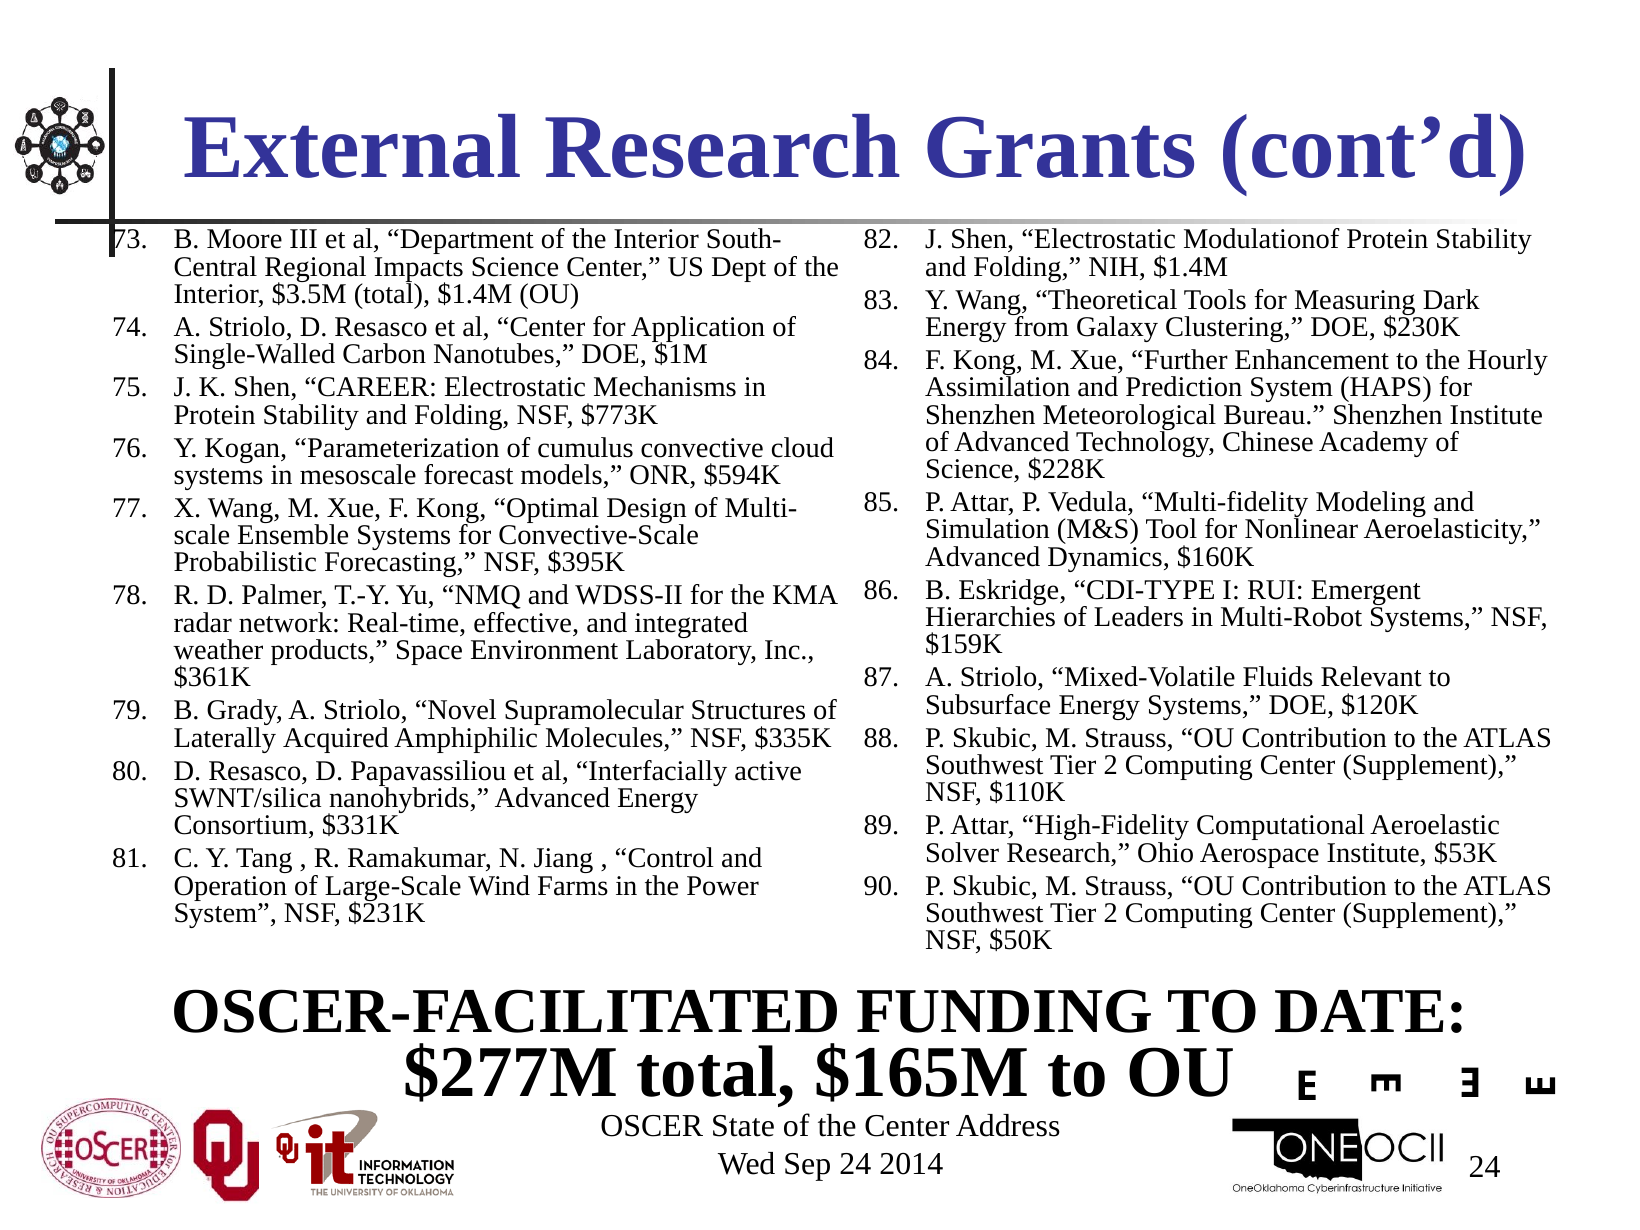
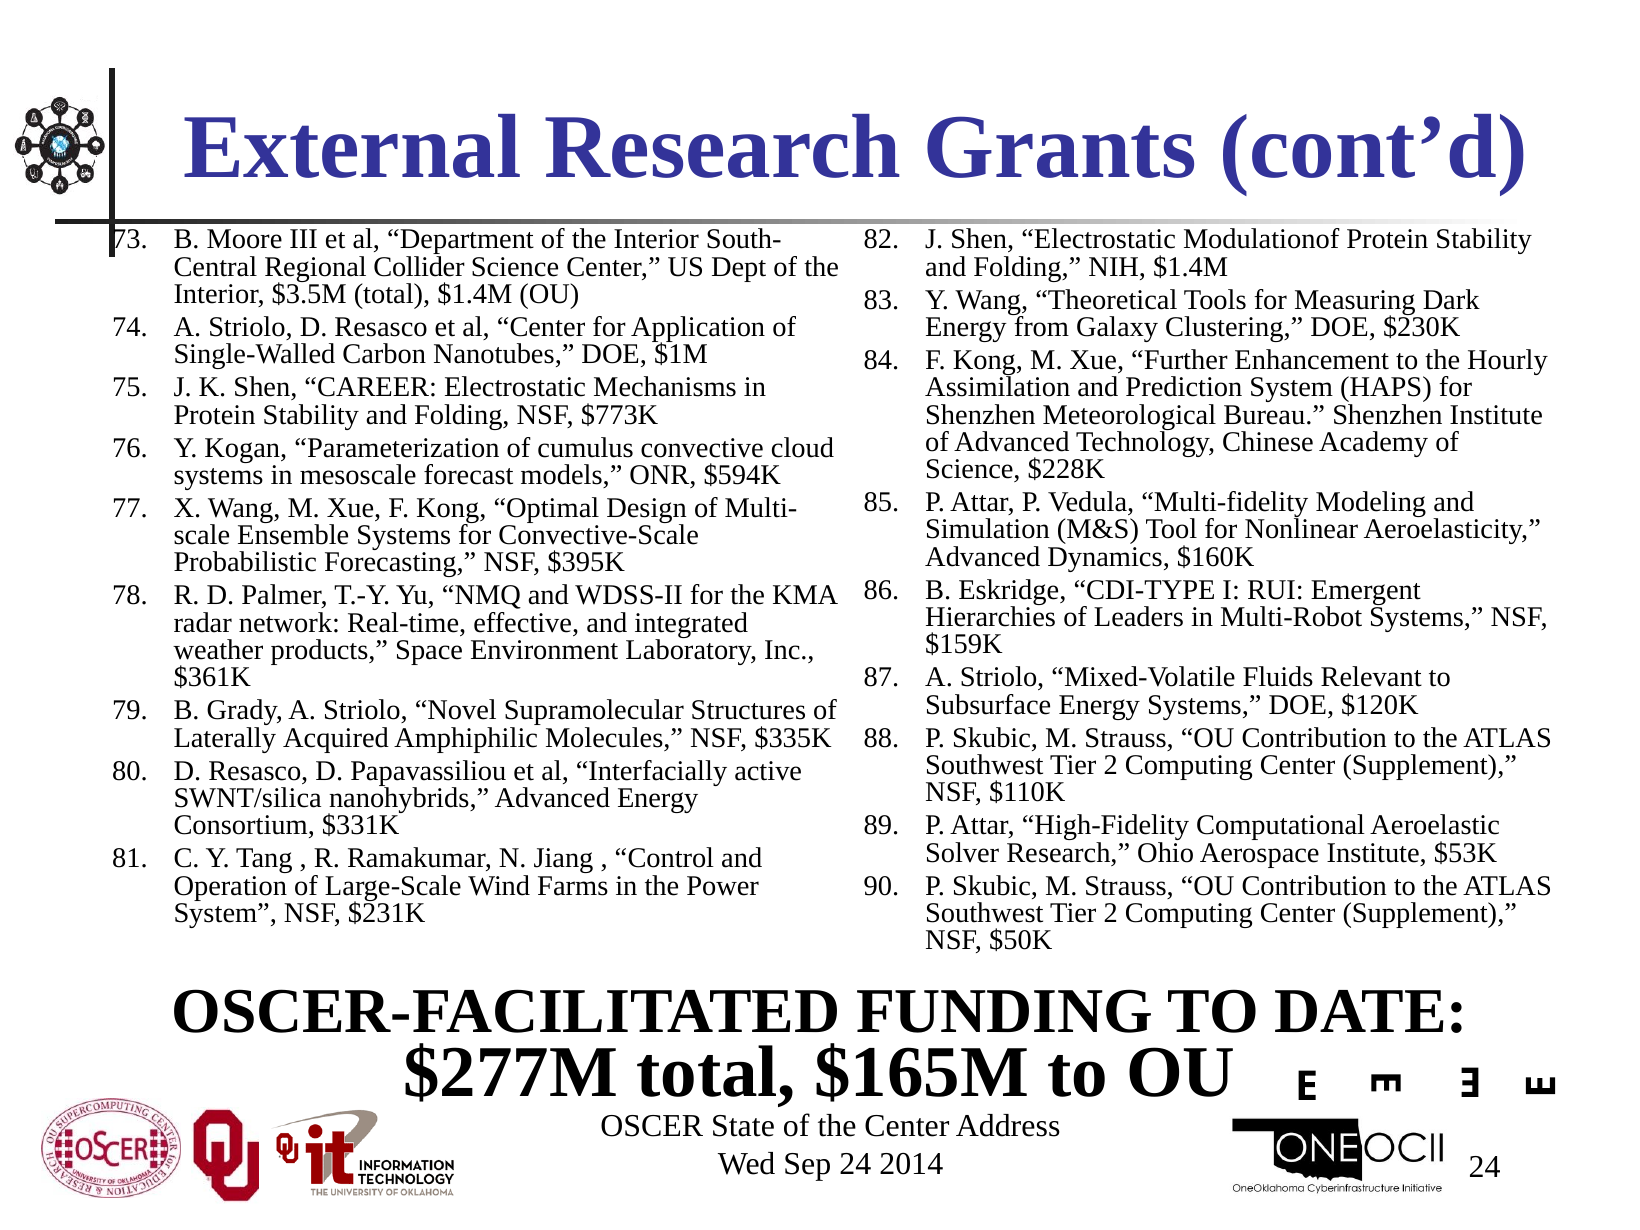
Impacts: Impacts -> Collider (419, 267)
